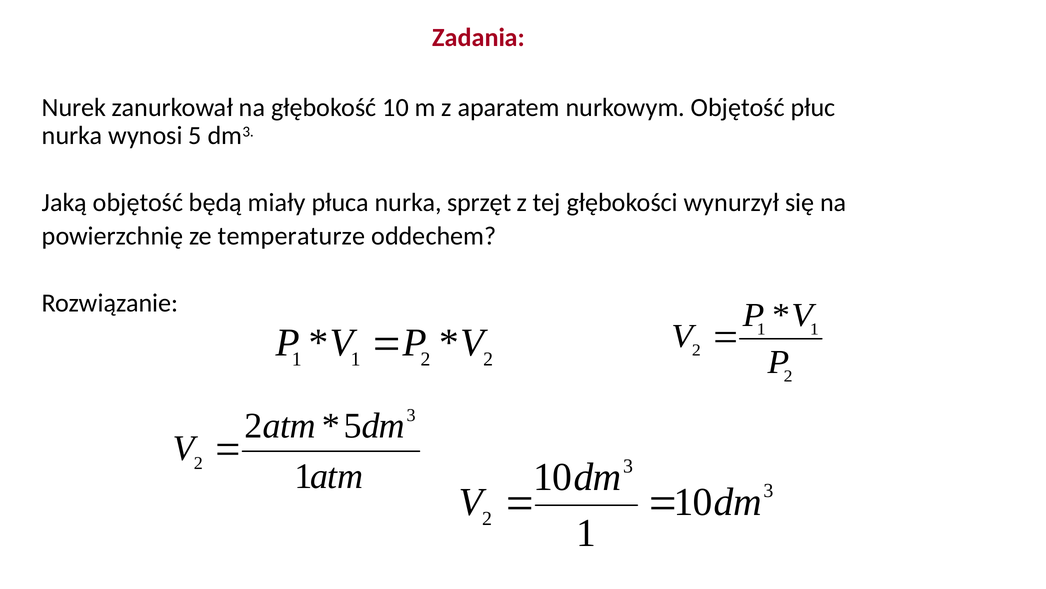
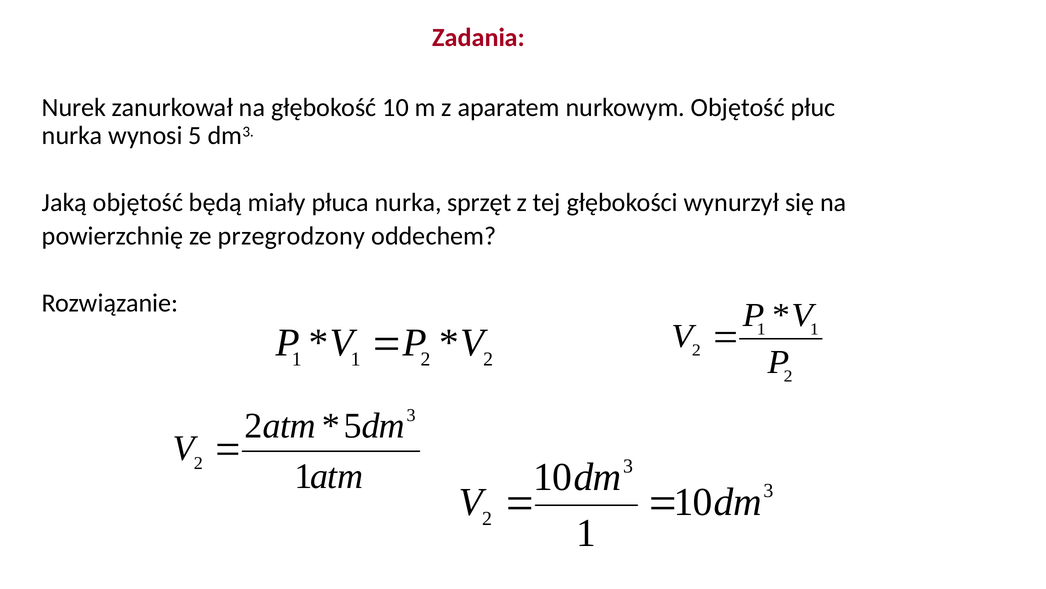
temperaturze: temperaturze -> przegrodzony (291, 236)
